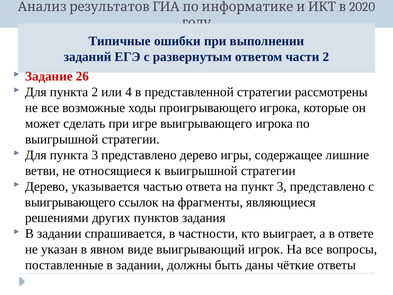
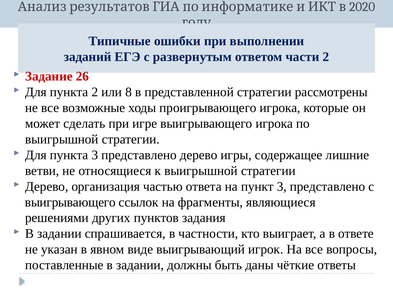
4: 4 -> 8 (129, 92)
указывается: указывается -> организация (106, 186)
